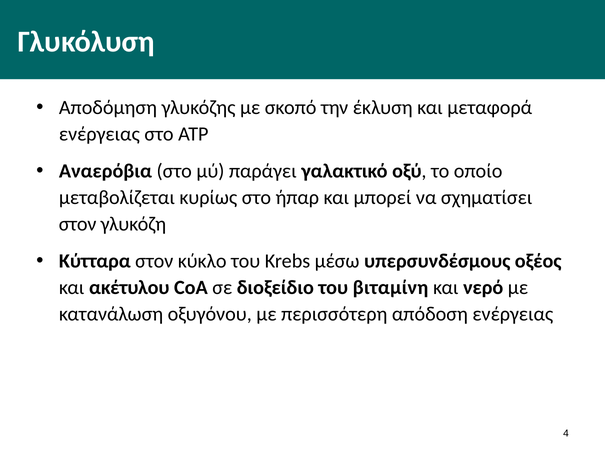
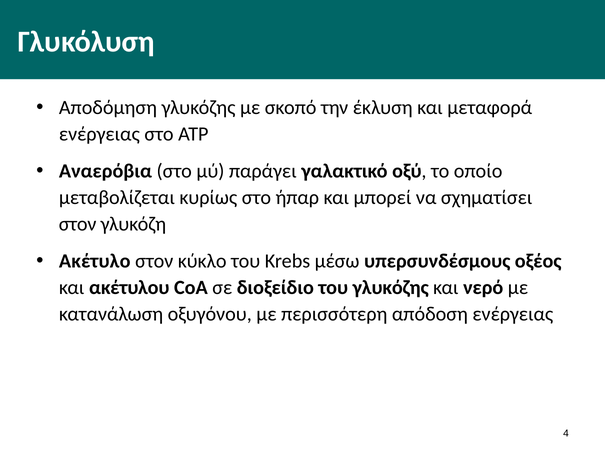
Κύτταρα: Κύτταρα -> Ακέτυλο (95, 261)
του βιταμίνη: βιταμίνη -> γλυκόζης (391, 287)
